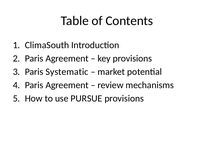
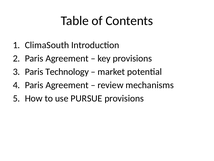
Systematic: Systematic -> Technology (67, 72)
